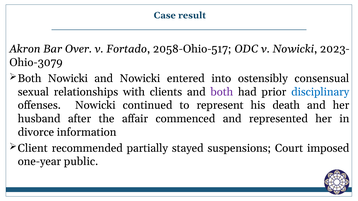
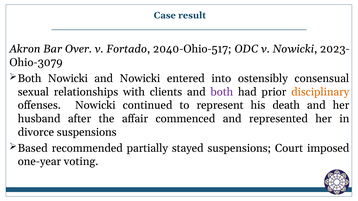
2058-Ohio-517: 2058-Ohio-517 -> 2040-Ohio-517 (192, 49)
disciplinary colour: blue -> orange (320, 92)
divorce information: information -> suspensions (87, 132)
Client: Client -> Based (33, 148)
public: public -> voting (81, 162)
